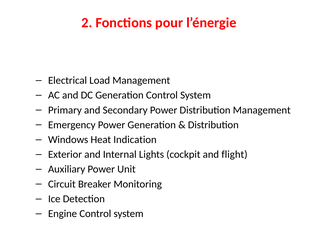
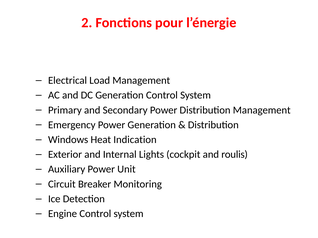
flight: flight -> roulis (235, 155)
